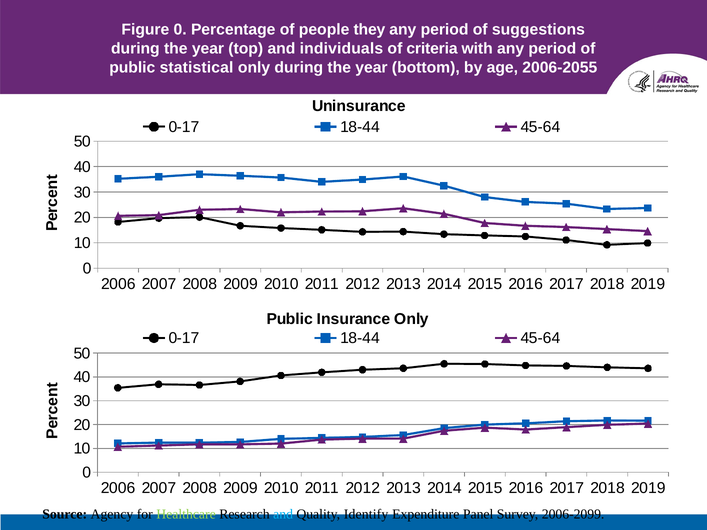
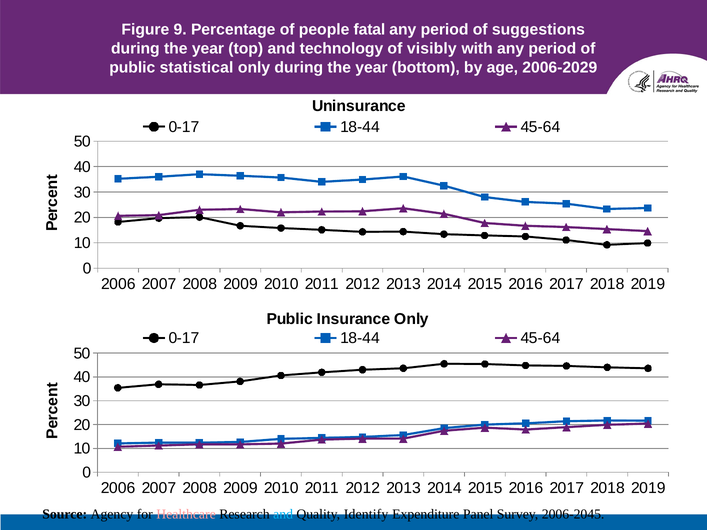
Figure 0: 0 -> 9 (180, 30)
they: they -> fatal (369, 30)
individuals: individuals -> technology (341, 49)
criteria: criteria -> visibly (432, 49)
2006-2055: 2006-2055 -> 2006-2029 (560, 67)
Healthcare colour: light green -> pink (186, 515)
2006-2099: 2006-2099 -> 2006-2045 (573, 515)
